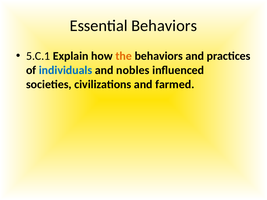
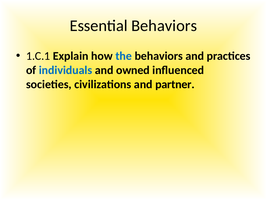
5.C.1: 5.C.1 -> 1.C.1 (38, 56)
the colour: orange -> blue (124, 56)
nobles: nobles -> owned (133, 70)
farmed: farmed -> partner (175, 84)
